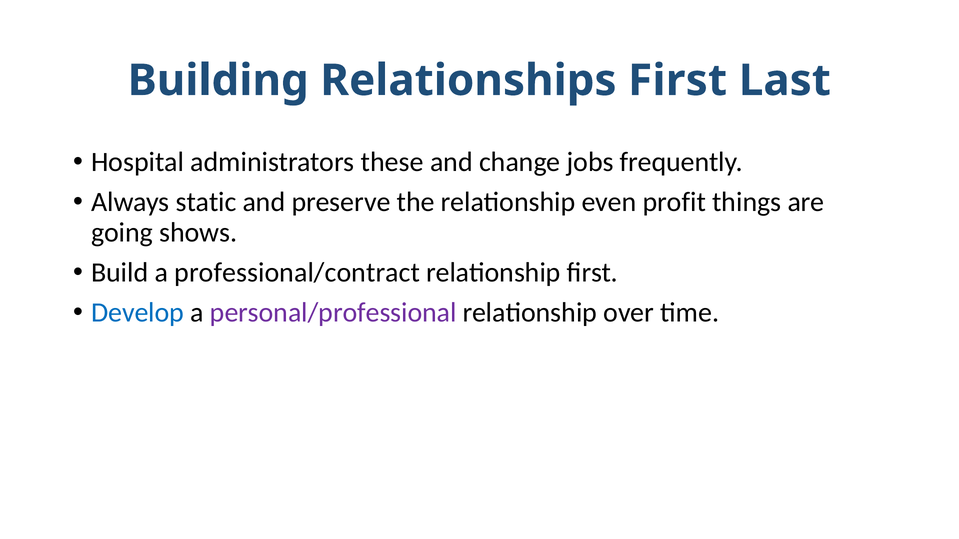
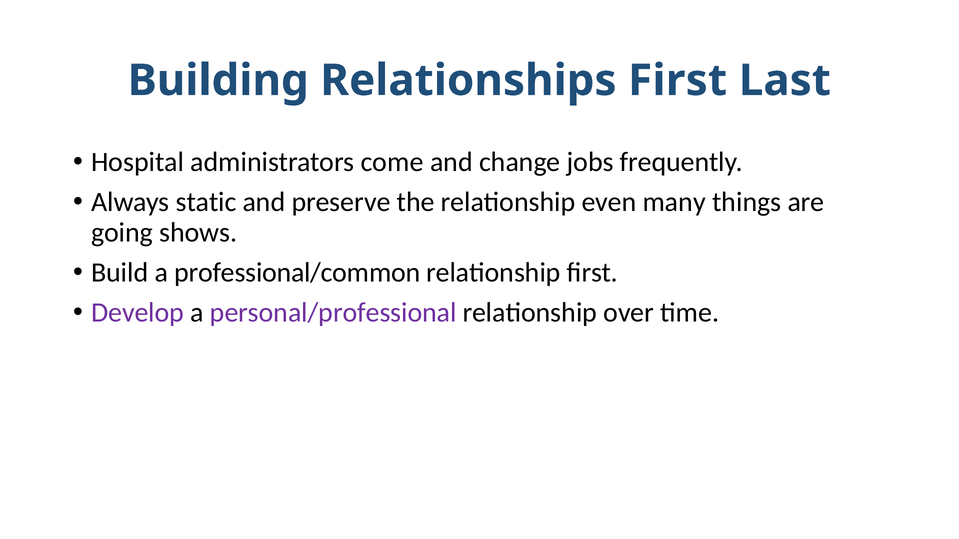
these: these -> come (392, 162)
profit: profit -> many (674, 202)
professional/contract: professional/contract -> professional/common (297, 273)
Develop colour: blue -> purple (138, 313)
